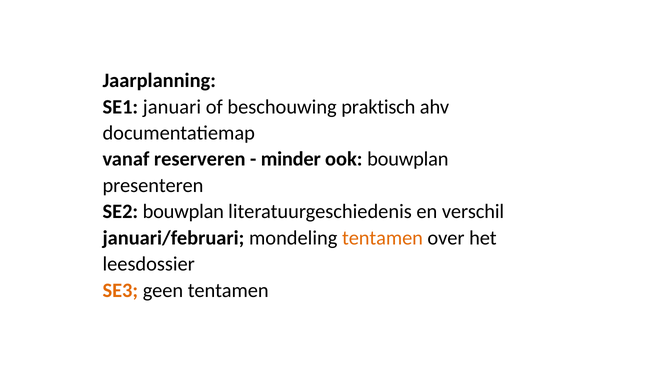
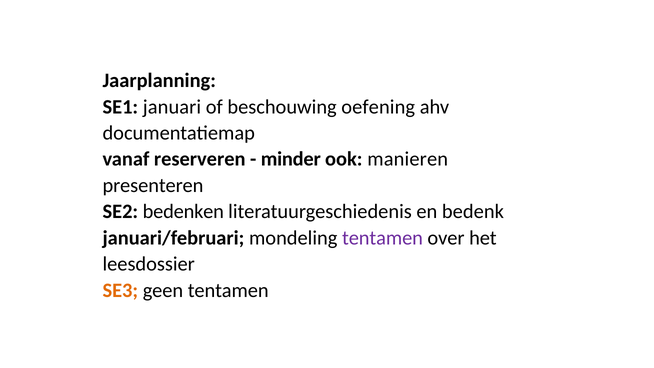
praktisch: praktisch -> oefening (378, 107)
ook bouwplan: bouwplan -> manieren (408, 159)
SE2 bouwplan: bouwplan -> bedenken (183, 212)
verschil: verschil -> bedenk (473, 212)
tentamen colour: orange -> purple (382, 238)
